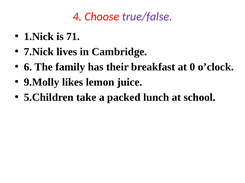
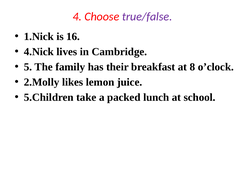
71: 71 -> 16 (73, 37)
7.Nick: 7.Nick -> 4.Nick (39, 52)
6: 6 -> 5 (28, 67)
0: 0 -> 8 (192, 67)
9.Molly: 9.Molly -> 2.Molly (42, 82)
